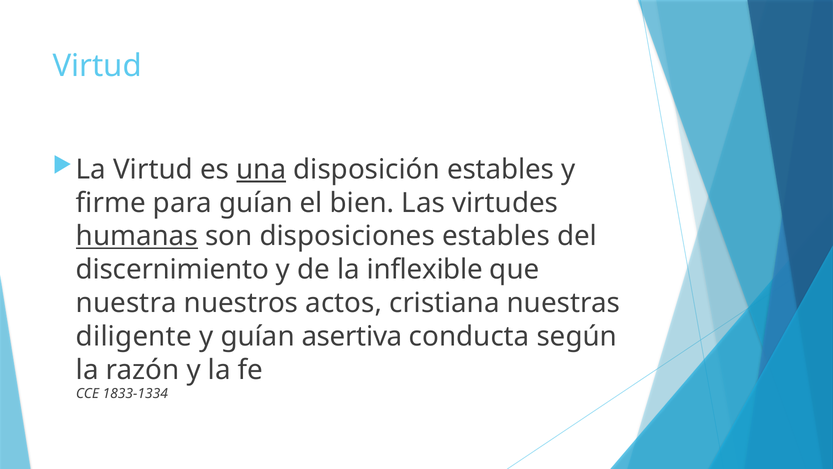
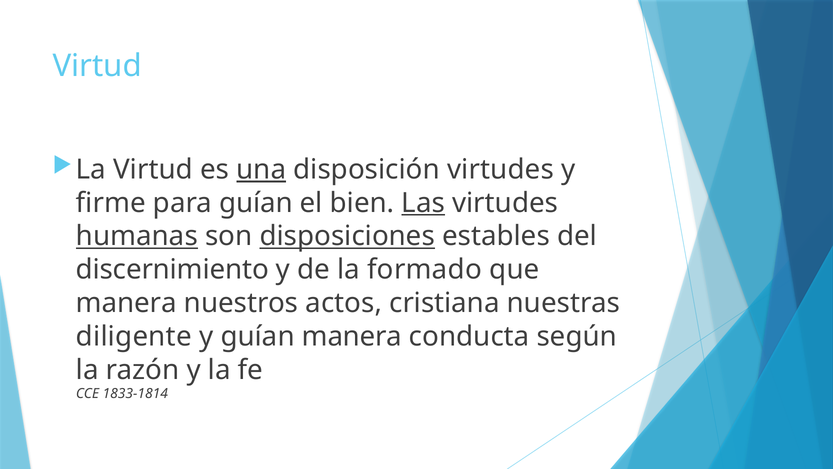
disposición estables: estables -> virtudes (500, 169)
Las underline: none -> present (423, 203)
disposiciones underline: none -> present (347, 236)
inflexible: inflexible -> formado (425, 269)
nuestra: nuestra -> manera (126, 303)
guían asertiva: asertiva -> manera (352, 336)
1833-1334: 1833-1334 -> 1833-1814 (135, 393)
